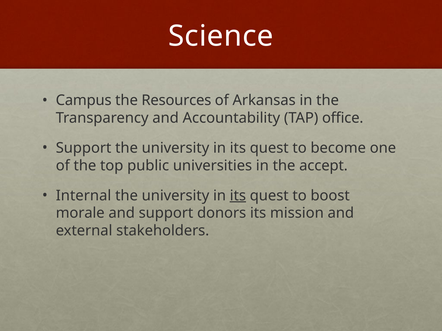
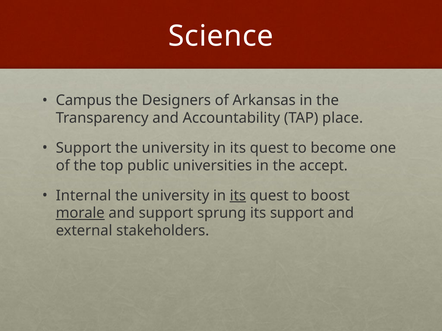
Resources: Resources -> Designers (176, 100)
office: office -> place (343, 118)
morale underline: none -> present (80, 213)
donors: donors -> sprung (222, 213)
its mission: mission -> support (297, 213)
